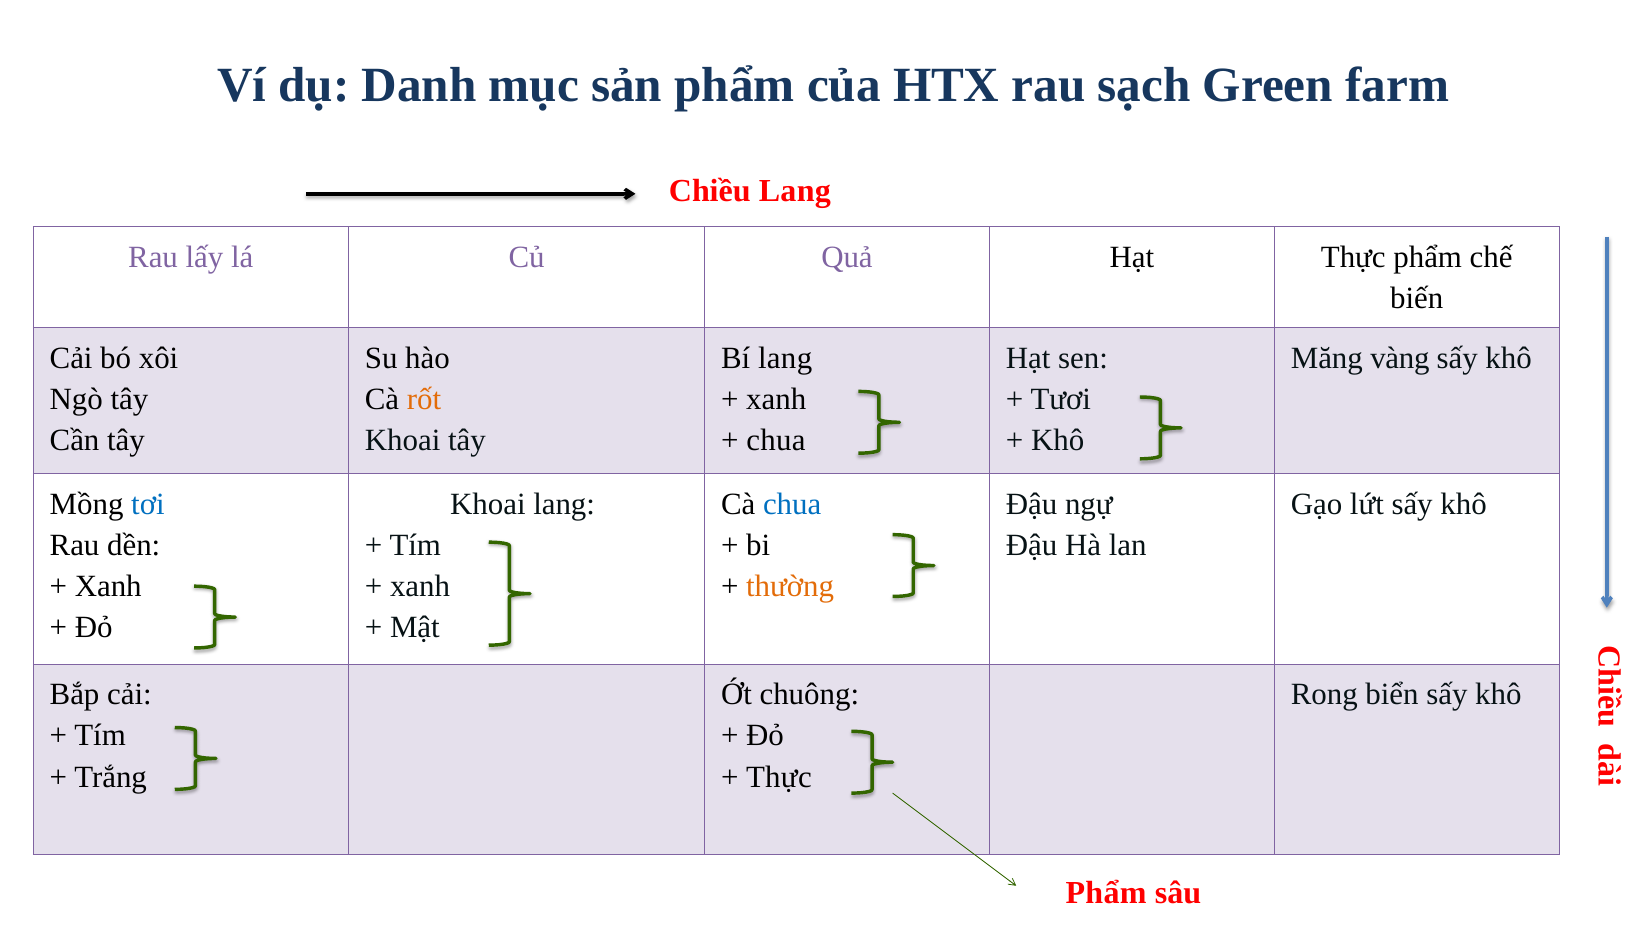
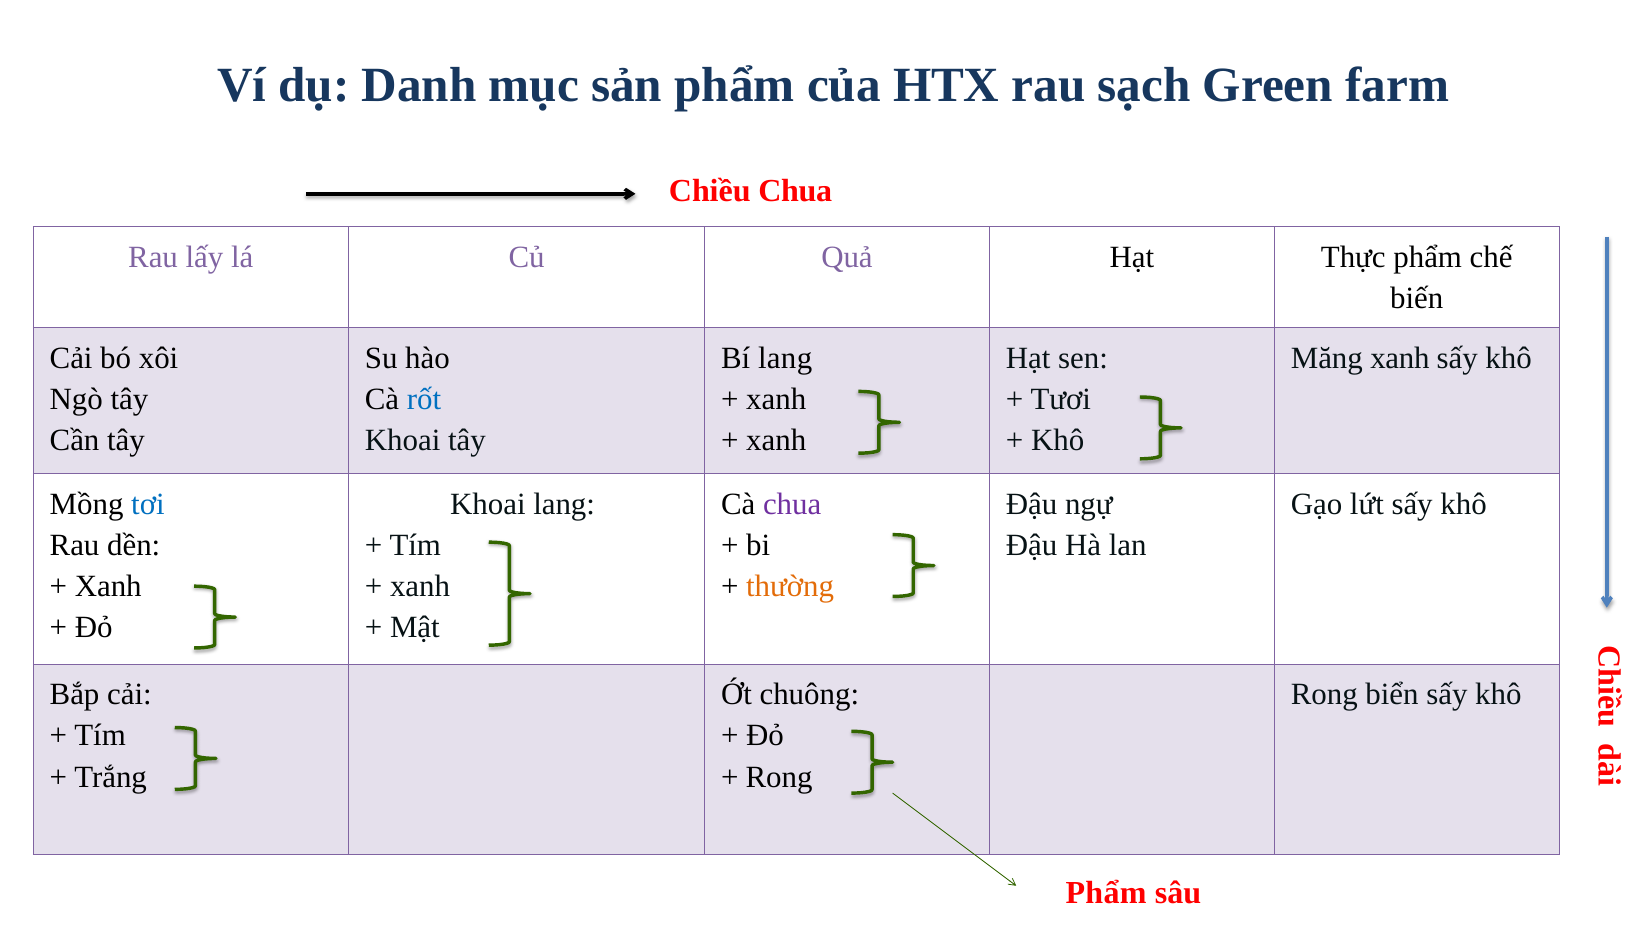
Chiều Lang: Lang -> Chua (795, 191)
Măng vàng: vàng -> xanh (1400, 358)
rốt colour: orange -> blue (424, 400)
chua: chua -> xanh (776, 441)
chua colour: blue -> purple (792, 504)
Thực: Thực -> Rong (779, 777)
